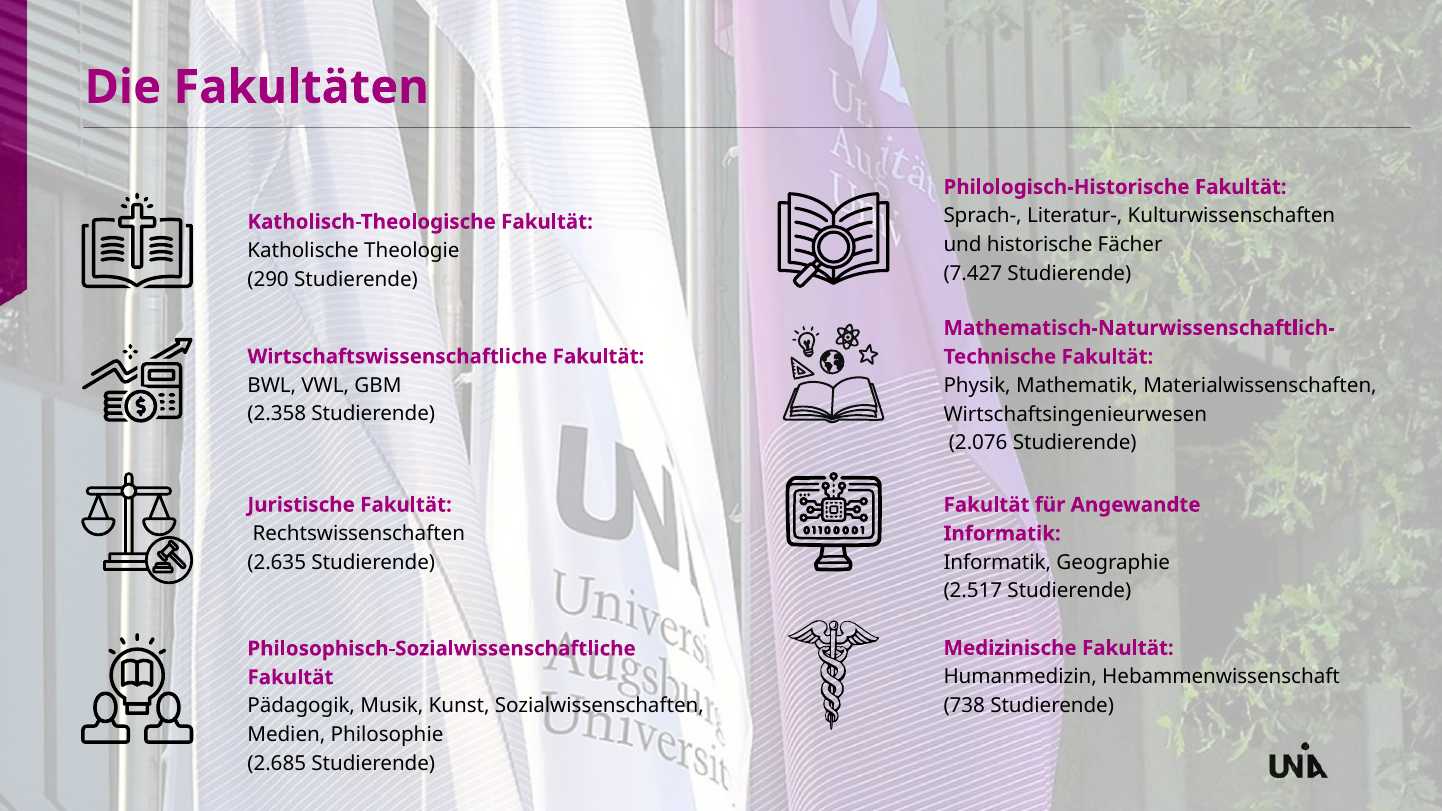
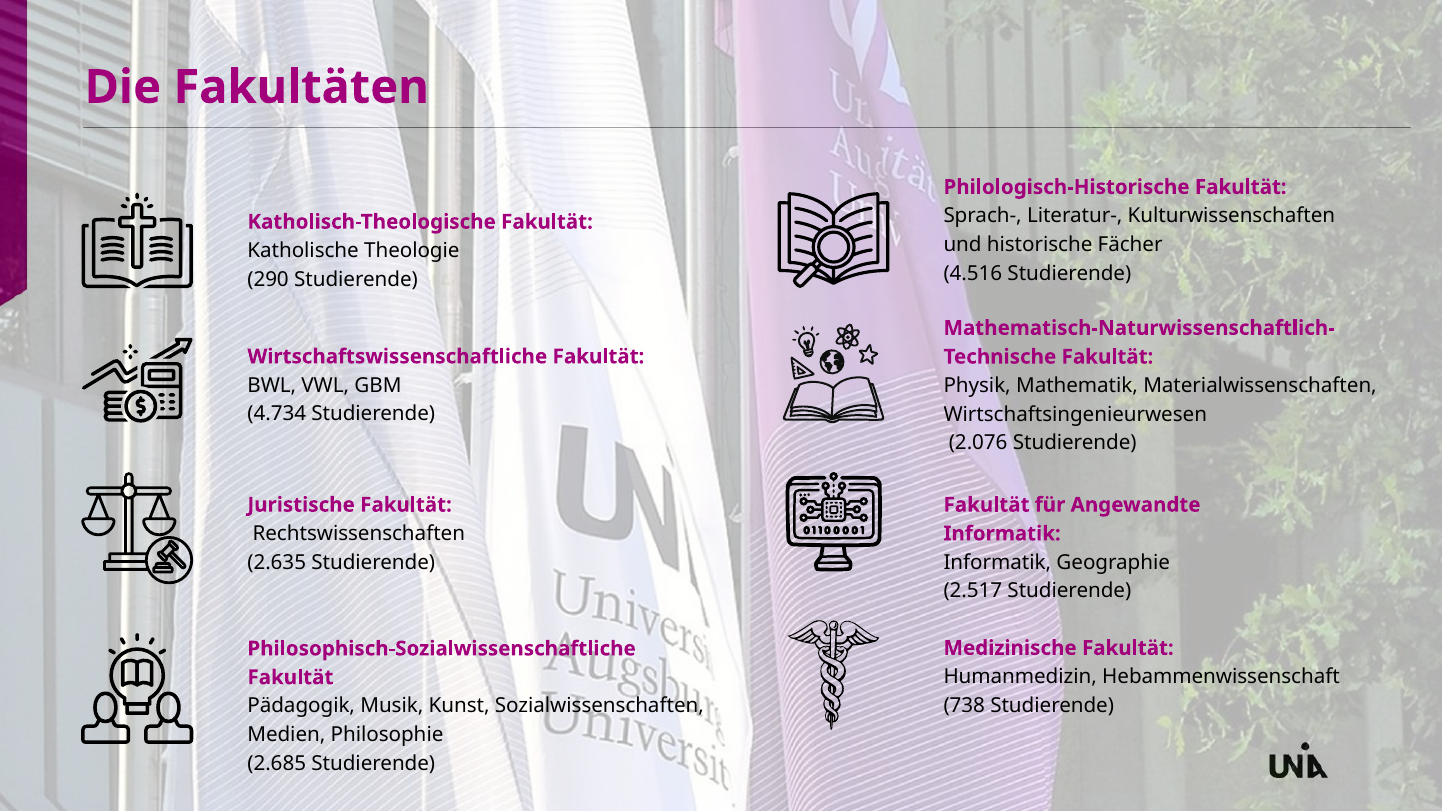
7.427: 7.427 -> 4.516 (973, 273)
2.358: 2.358 -> 4.734 (277, 414)
